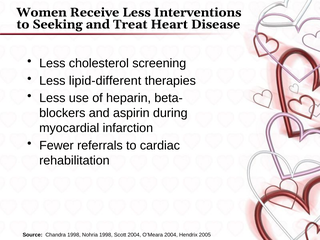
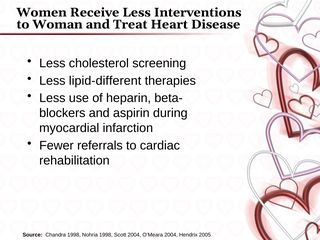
Seeking: Seeking -> Woman (58, 24)
